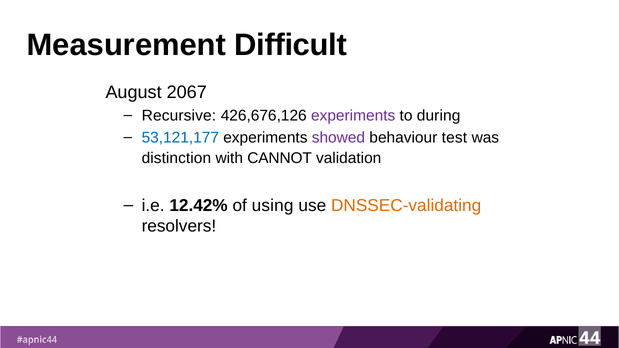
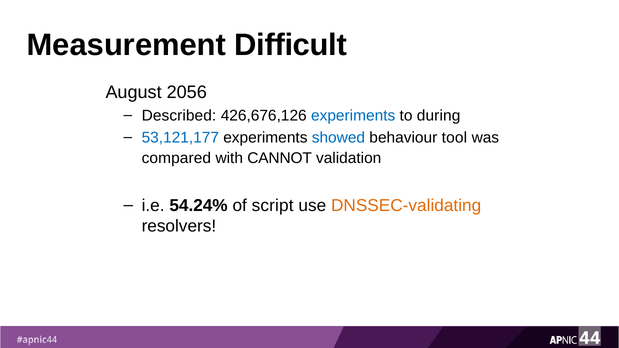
2067: 2067 -> 2056 (187, 92)
Recursive: Recursive -> Described (179, 116)
experiments colour: purple -> blue (353, 116)
showed colour: purple -> blue (338, 138)
test: test -> tool (454, 138)
distinction: distinction -> compared (176, 158)
12.42%: 12.42% -> 54.24% (199, 206)
using: using -> script (273, 206)
